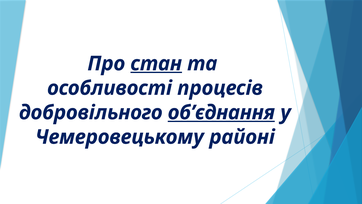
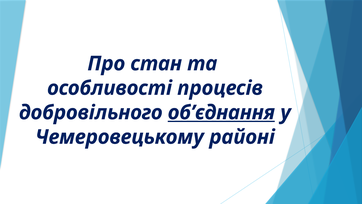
стан underline: present -> none (156, 63)
